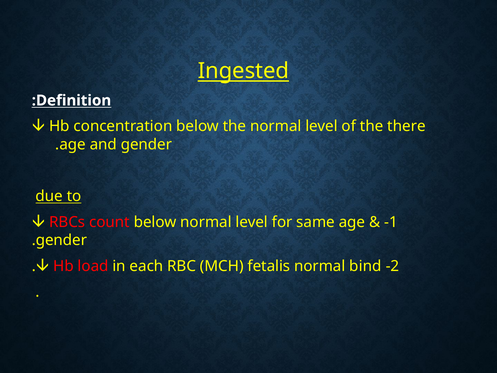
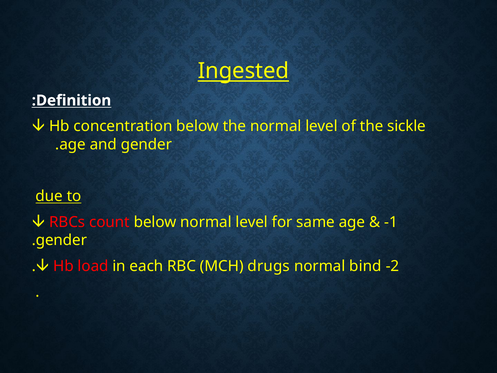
there: there -> sickle (407, 126)
fetalis: fetalis -> drugs (269, 266)
